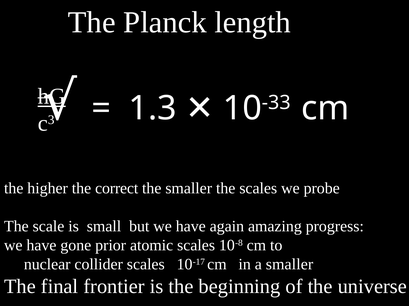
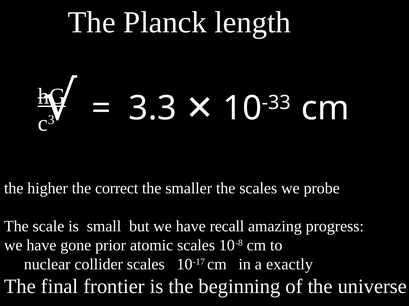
1.3: 1.3 -> 3.3 (153, 108)
again: again -> recall (227, 227)
a smaller: smaller -> exactly (289, 265)
